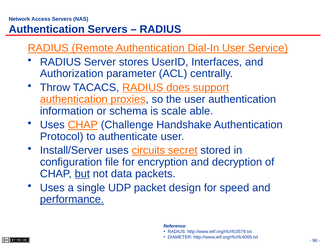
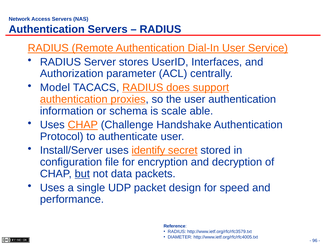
Throw: Throw -> Model (55, 88)
circuits: circuits -> identify (148, 151)
performance underline: present -> none (72, 200)
